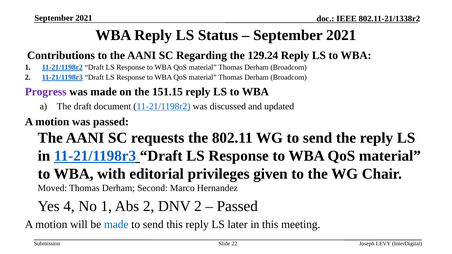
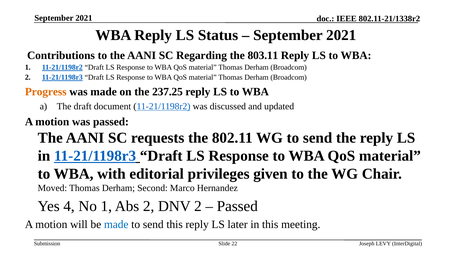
129.24: 129.24 -> 803.11 (263, 55)
Progress colour: purple -> orange (46, 92)
151.15: 151.15 -> 237.25 (167, 92)
